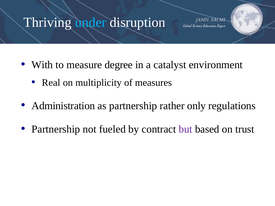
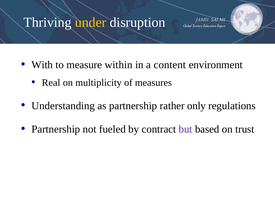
under colour: light blue -> yellow (91, 22)
degree: degree -> within (119, 65)
catalyst: catalyst -> content (170, 65)
Administration: Administration -> Understanding (63, 106)
